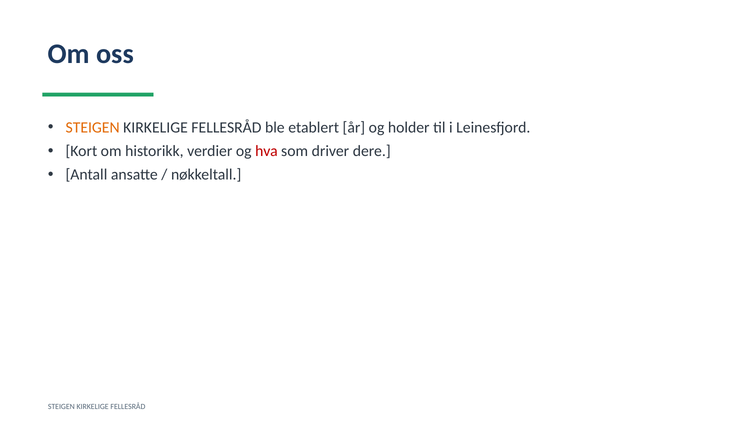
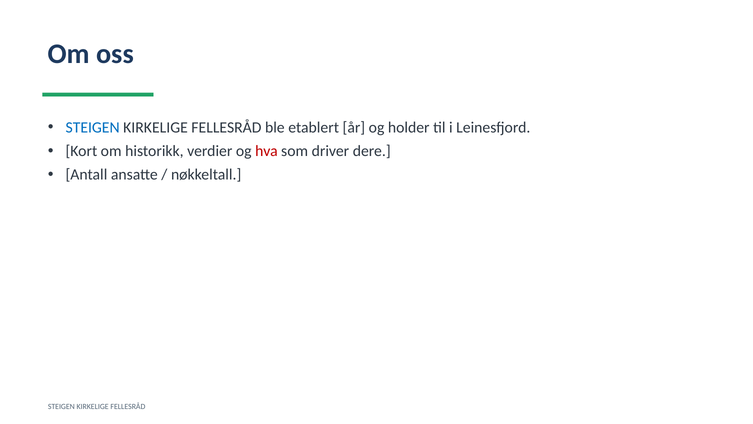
STEIGEN colour: orange -> blue (93, 128)
